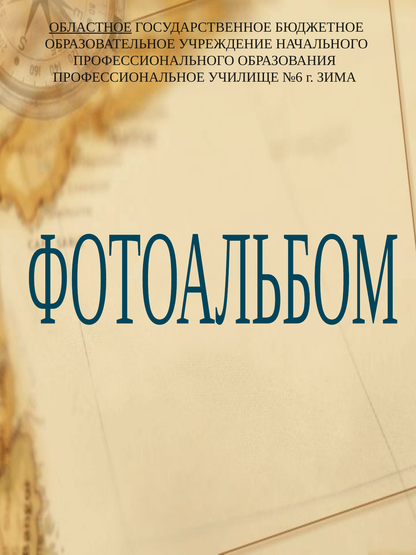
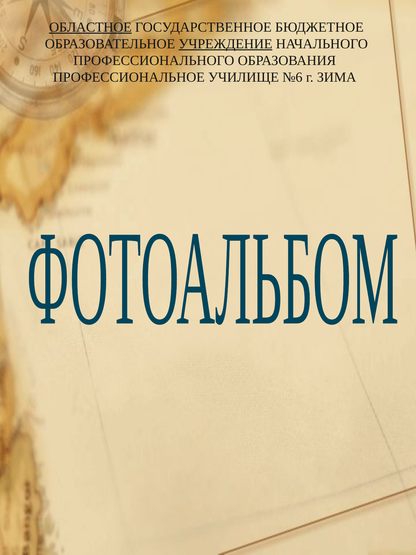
УЧРЕЖДЕНИЕ underline: none -> present (226, 44)
